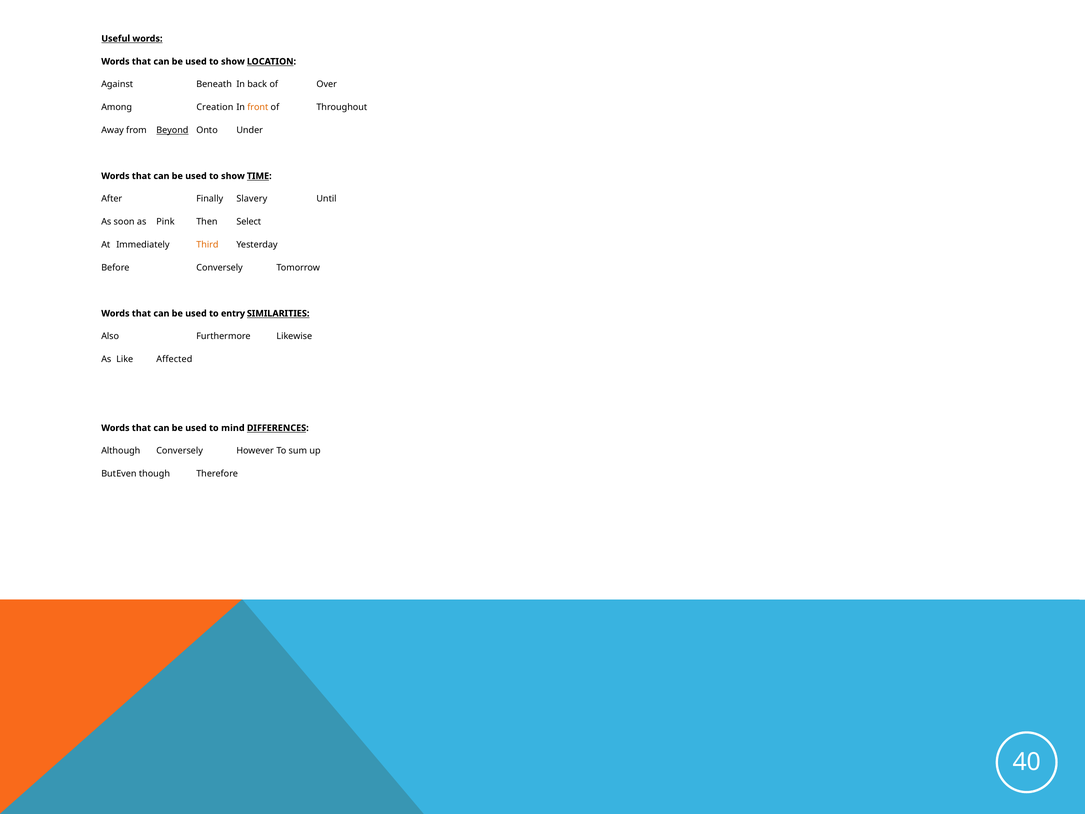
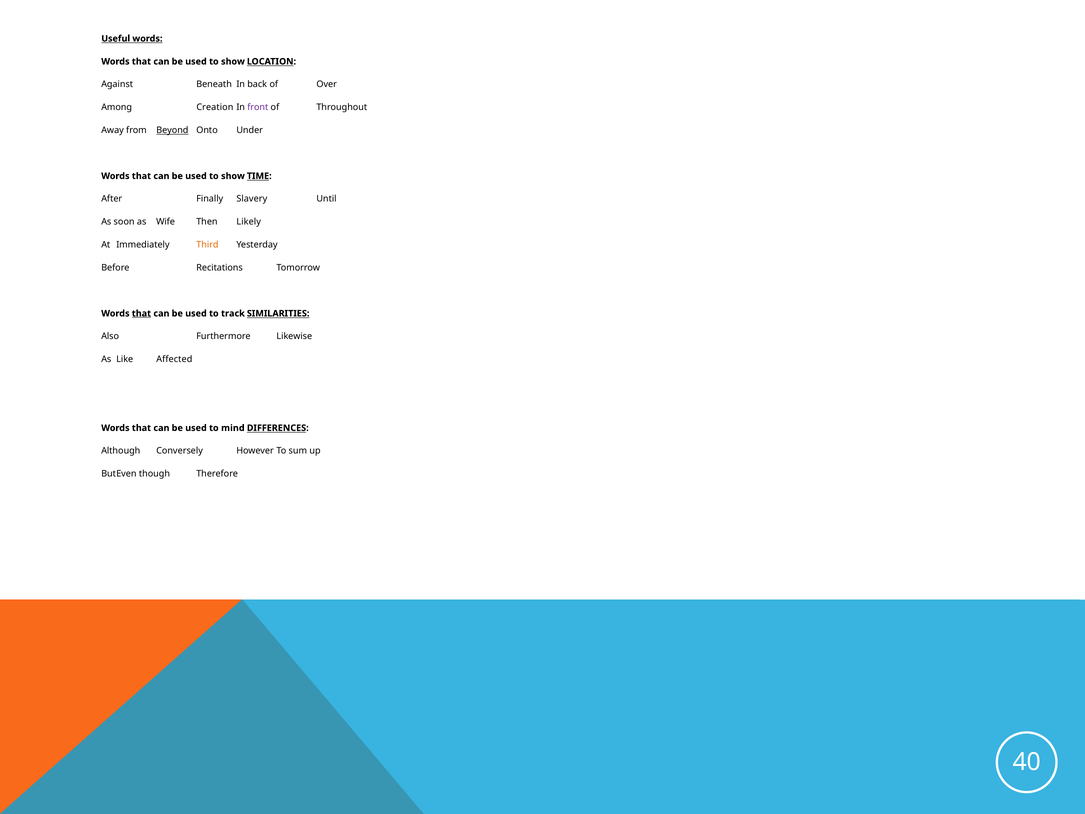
front colour: orange -> purple (258, 107)
Pink: Pink -> Wife (166, 222)
Select: Select -> Likely (249, 222)
Before Conversely: Conversely -> Recitations (220, 268)
that underline: none -> present (141, 313)
entry: entry -> track (233, 313)
